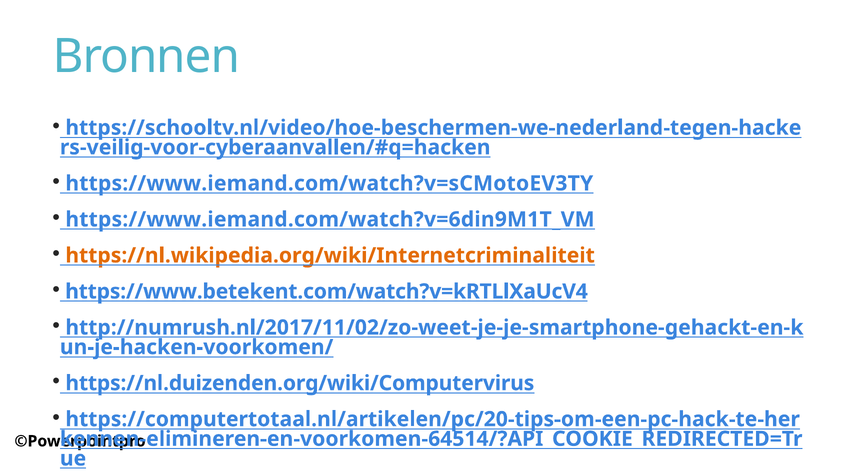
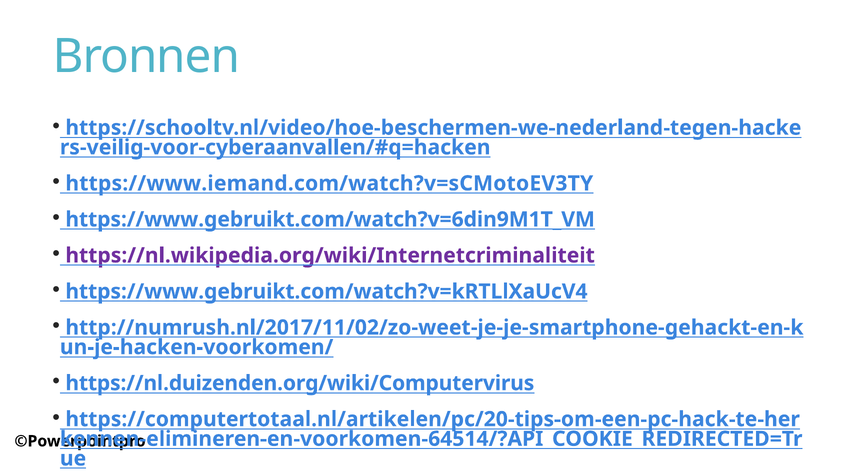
https://www.iemand.com/watch?v=6din9M1T_VM: https://www.iemand.com/watch?v=6din9M1T_VM -> https://www.gebruikt.com/watch?v=6din9M1T_VM (330, 219)
https://nl.wikipedia.org/wiki/Internetcriminaliteit colour: orange -> purple (330, 255)
https://www.betekent.com/watch?v=kRTLlXaUcV4: https://www.betekent.com/watch?v=kRTLlXaUcV4 -> https://www.gebruikt.com/watch?v=kRTLlXaUcV4 (326, 291)
